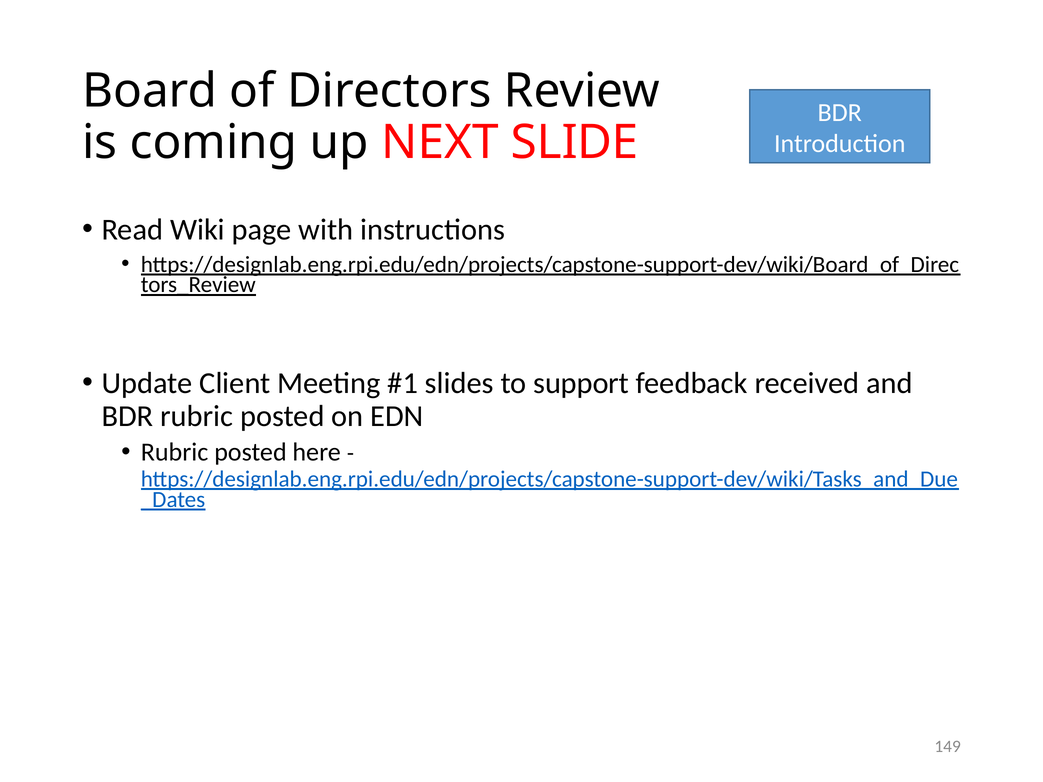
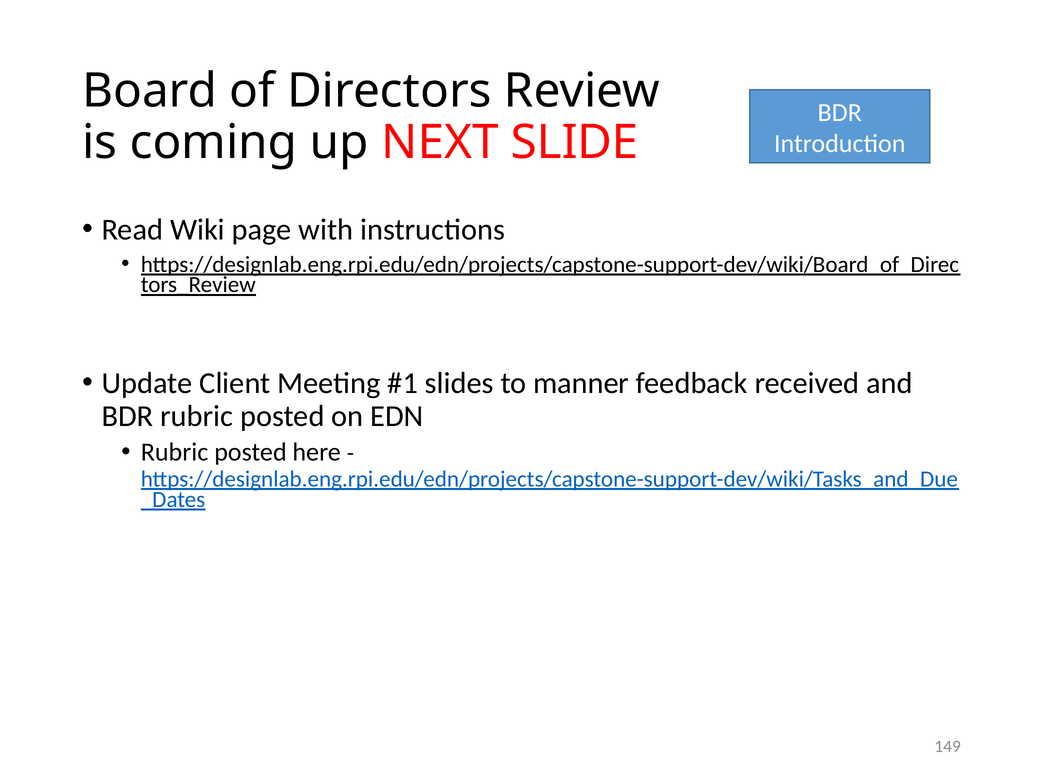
support: support -> manner (581, 383)
